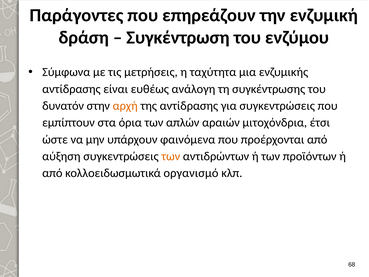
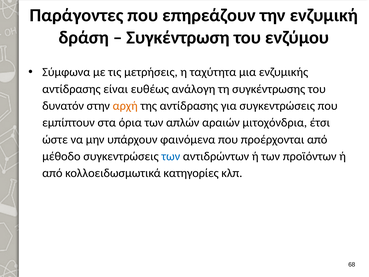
αύξηση: αύξηση -> μέθοδο (61, 156)
των colour: orange -> blue (171, 156)
οργανισμό: οργανισμό -> κατηγορίες (191, 173)
